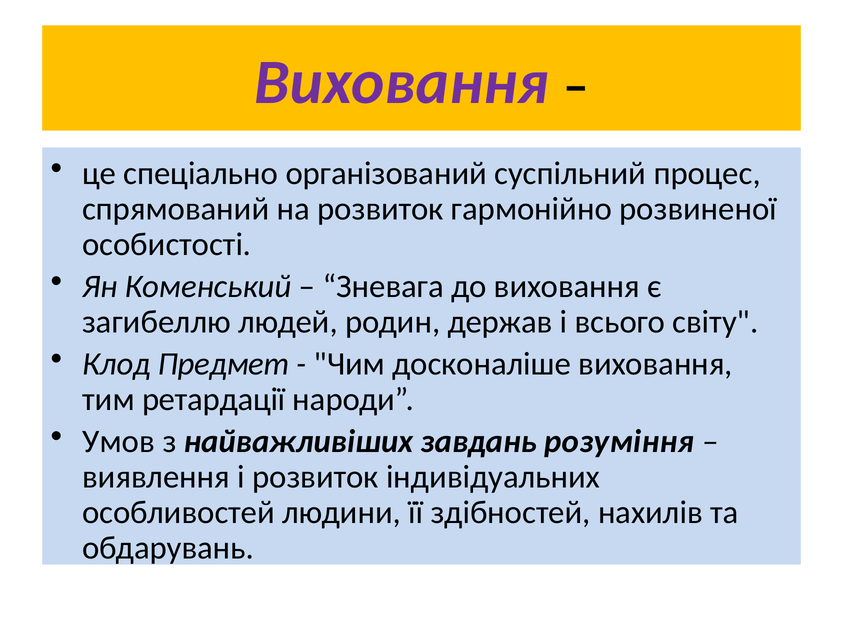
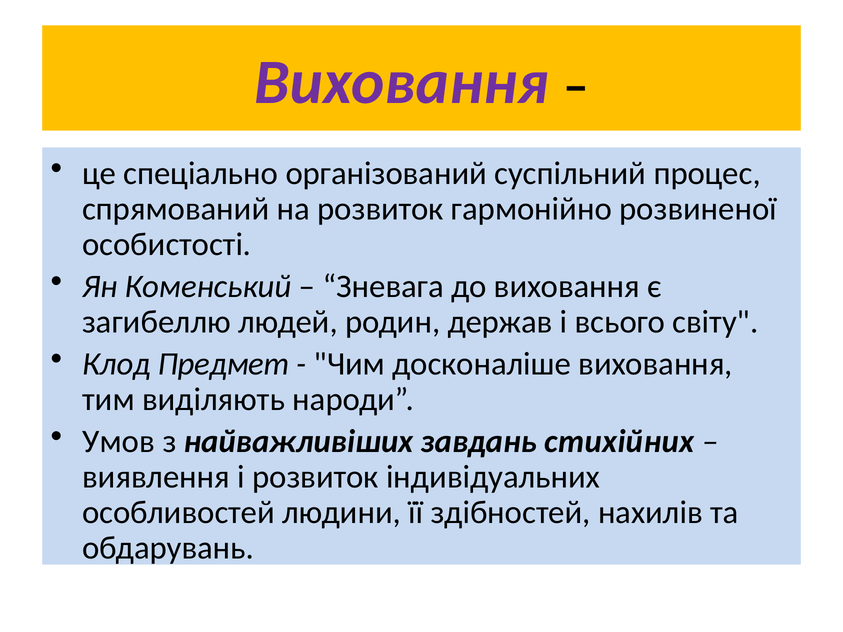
ретардації: ретардації -> виділяють (214, 400)
розуміння: розуміння -> стихійних (619, 442)
